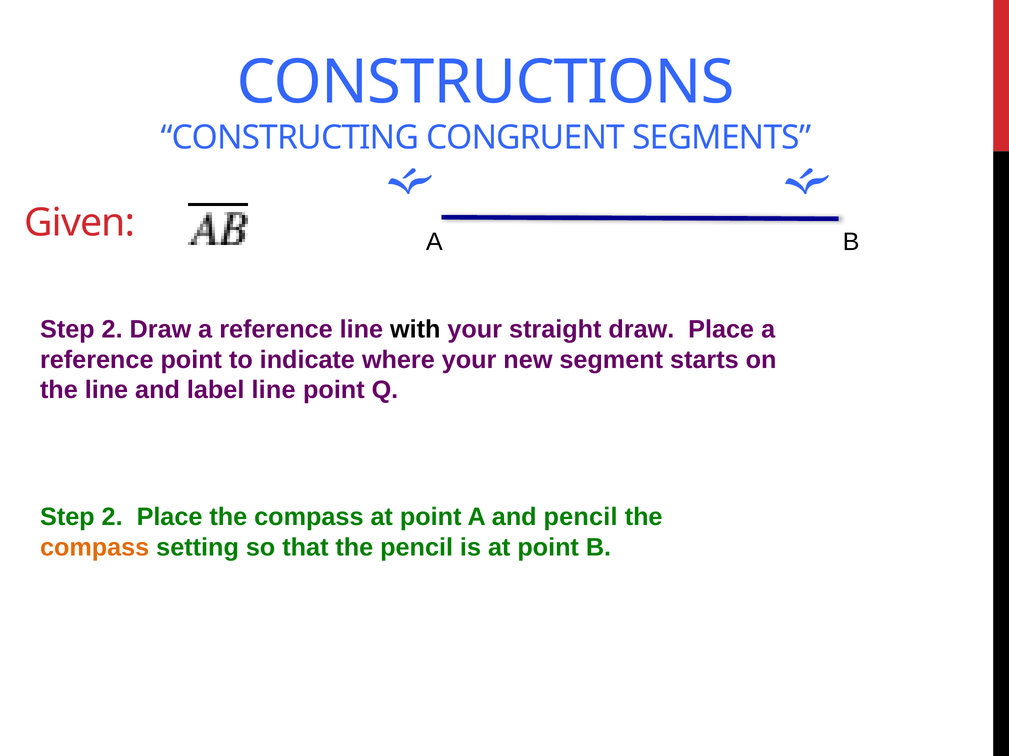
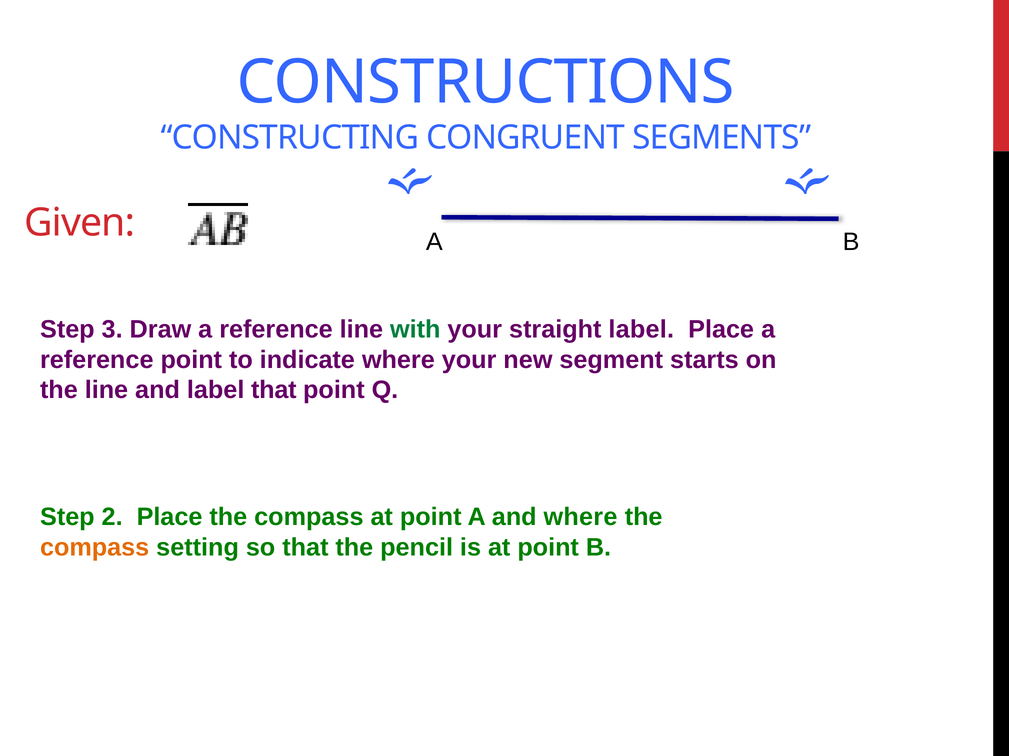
2: 2 -> 3 (112, 330)
with colour: black -> green (415, 330)
straight draw: draw -> label (641, 330)
label line: line -> that (274, 390)
and pencil: pencil -> where (581, 518)
